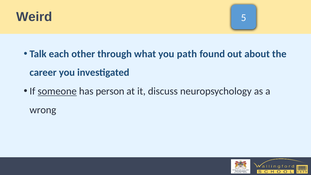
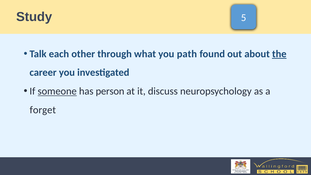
Weird: Weird -> Study (34, 17)
the underline: none -> present (279, 54)
wrong: wrong -> forget (43, 110)
